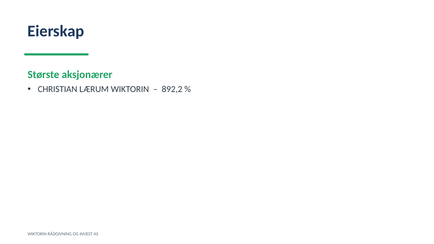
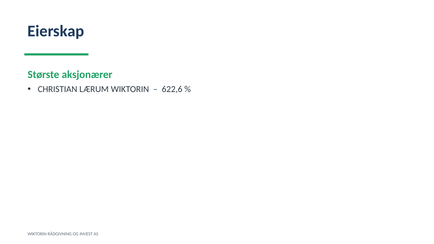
892,2: 892,2 -> 622,6 (172, 89)
